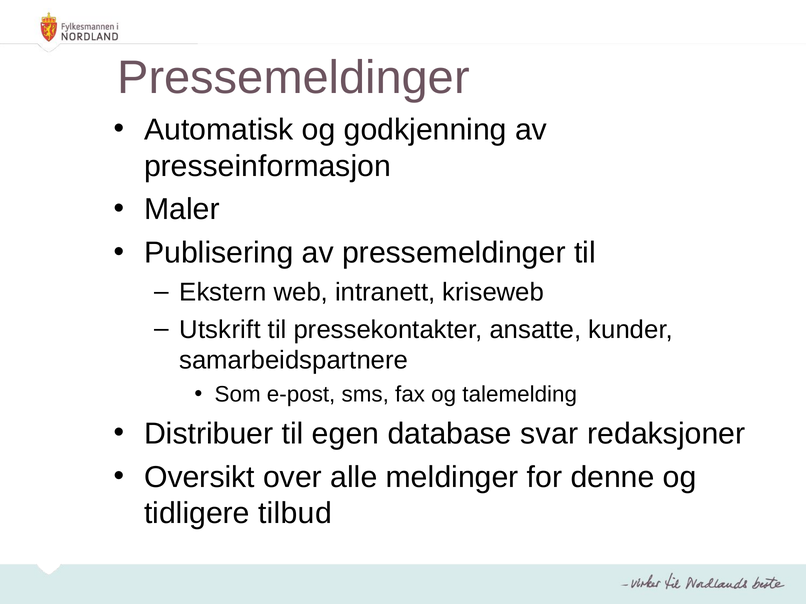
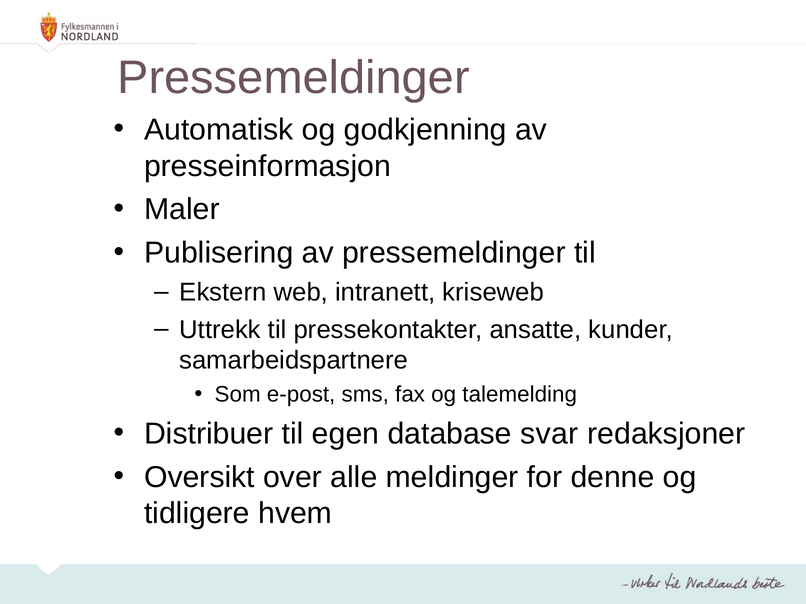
Utskrift: Utskrift -> Uttrekk (220, 330)
tilbud: tilbud -> hvem (295, 514)
